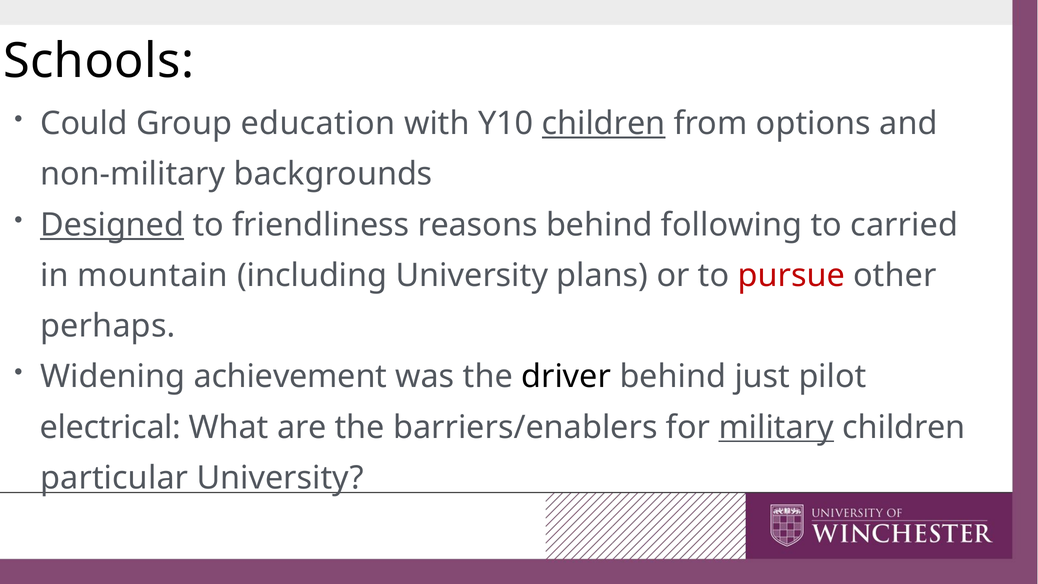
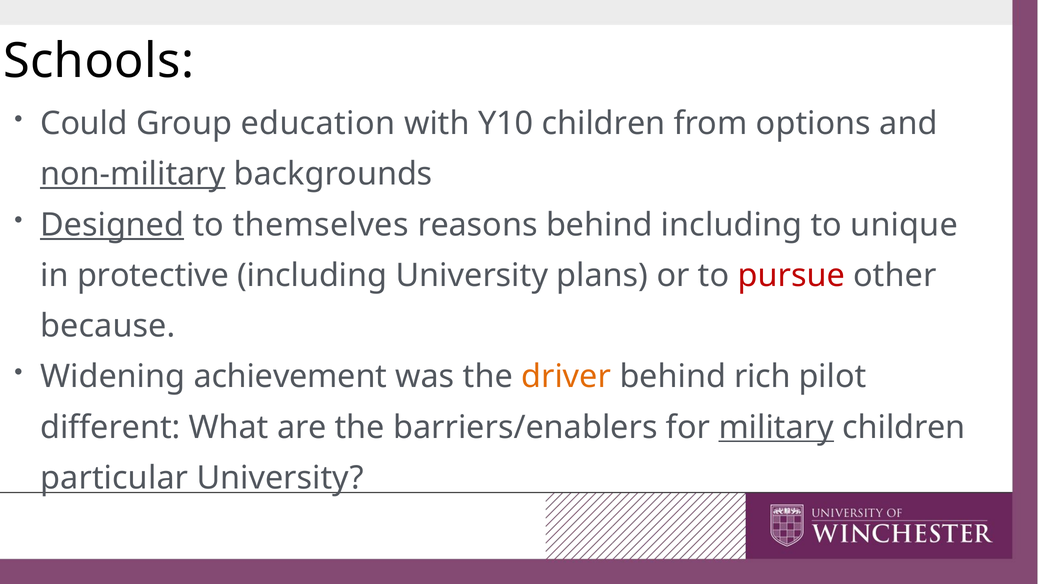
children underline: present -> none (604, 124)
non-military underline: none -> present (133, 174)
friendliness: friendliness -> themselves (321, 225)
behind following: following -> including (732, 225)
carried: carried -> unique (904, 225)
mountain: mountain -> protective (153, 275)
perhaps: perhaps -> because (108, 326)
driver colour: black -> orange (566, 377)
just: just -> rich (763, 377)
electrical: electrical -> different (110, 427)
